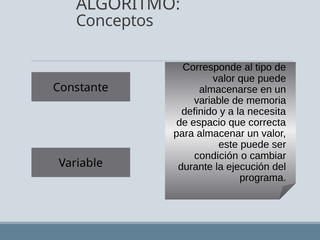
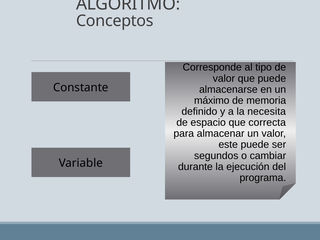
variable: variable -> máximo (212, 100)
condición: condición -> segundos (216, 156)
